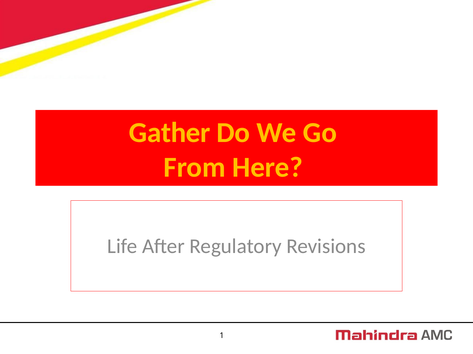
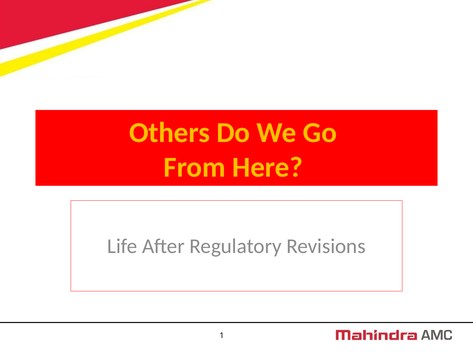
Gather: Gather -> Others (170, 133)
